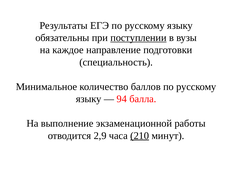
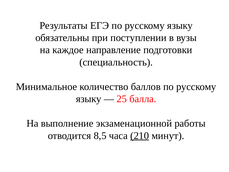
поступлении underline: present -> none (138, 38)
94: 94 -> 25 (122, 99)
2,9: 2,9 -> 8,5 (100, 135)
